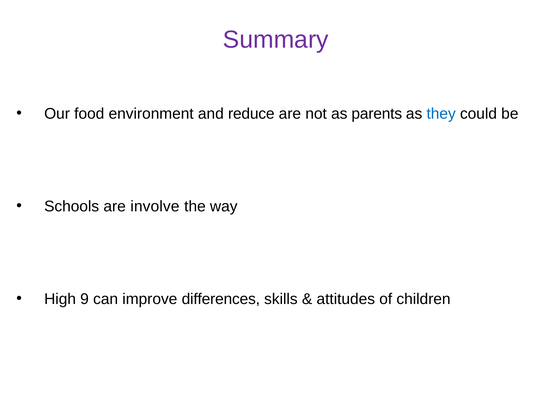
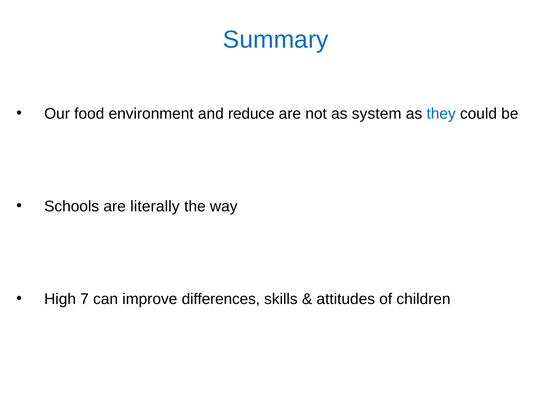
Summary colour: purple -> blue (276, 40)
parents: parents -> system (377, 114)
involve: involve -> literally (155, 206)
9: 9 -> 7 (85, 299)
